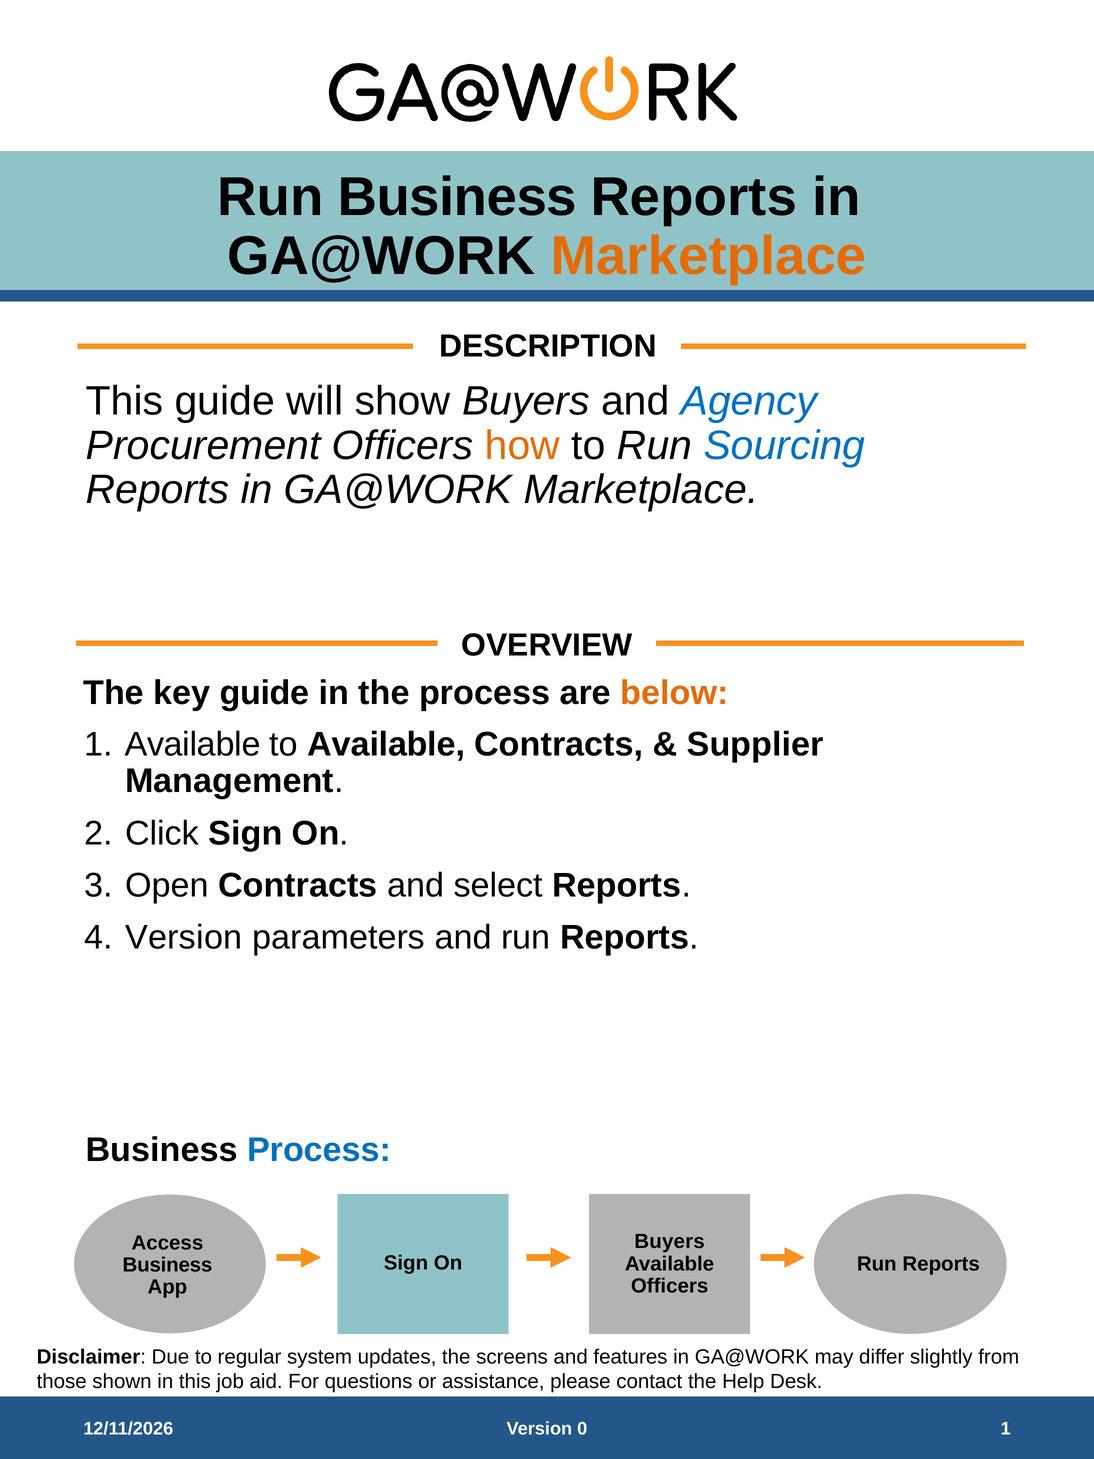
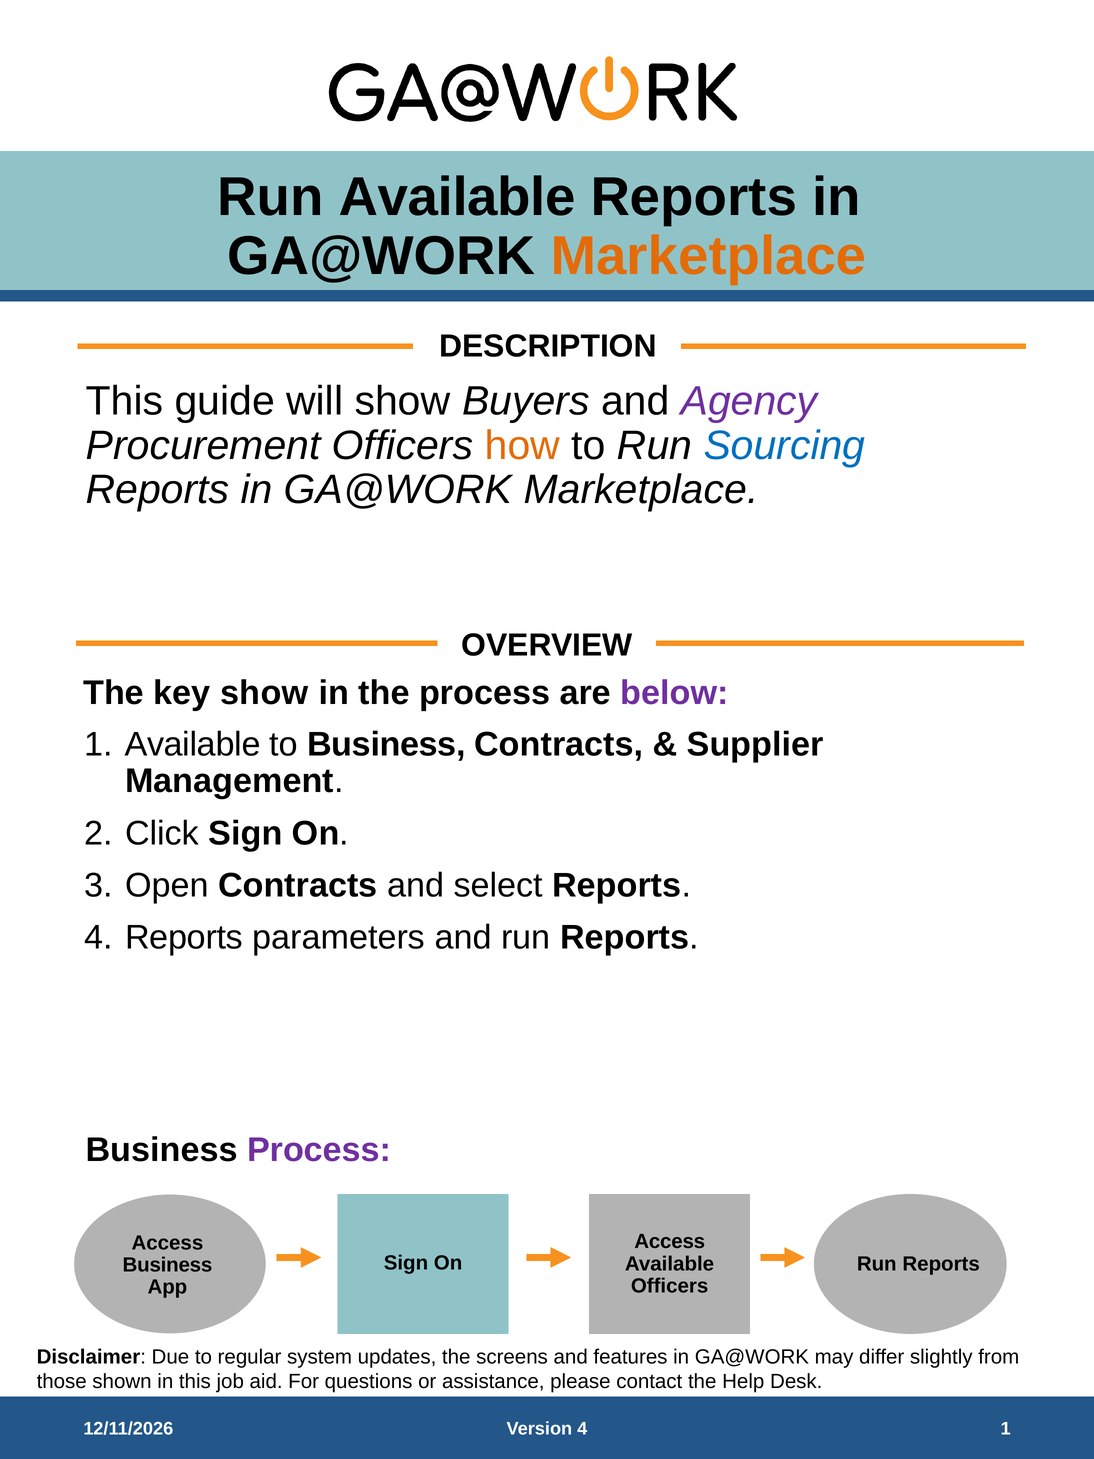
Run Business: Business -> Available (457, 197)
Agency colour: blue -> purple (749, 401)
key guide: guide -> show (264, 693)
below colour: orange -> purple (675, 693)
to Available: Available -> Business (386, 744)
Version: Version -> Reports (184, 937)
Process colour: blue -> purple (319, 1150)
Buyers: Buyers -> Access (670, 1241)
Version 0: 0 -> 4 (582, 1429)
